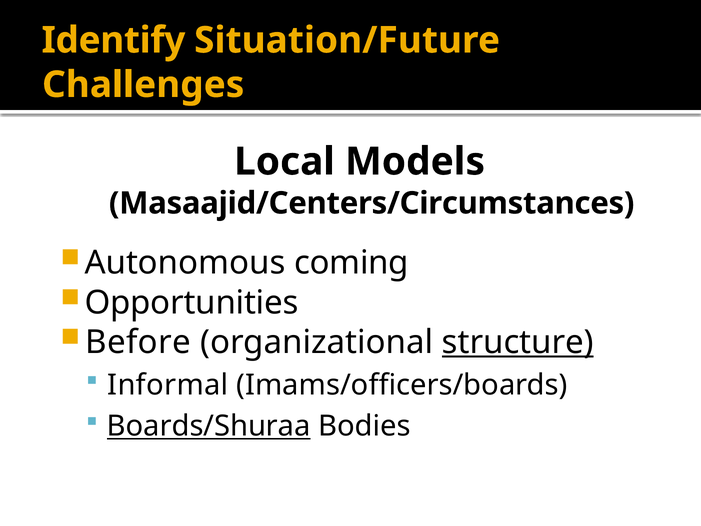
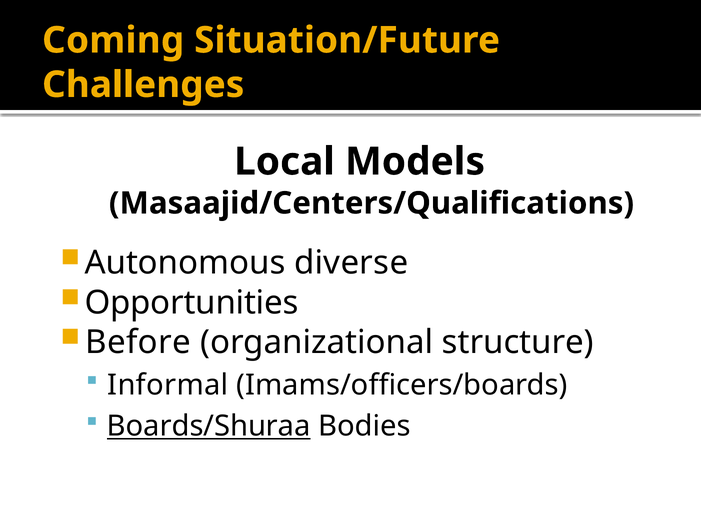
Identify: Identify -> Coming (113, 40)
Masaajid/Centers/Circumstances: Masaajid/Centers/Circumstances -> Masaajid/Centers/Qualifications (371, 203)
coming: coming -> diverse (351, 263)
structure underline: present -> none (518, 342)
